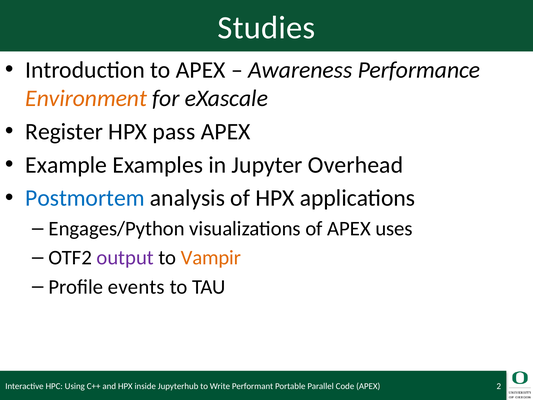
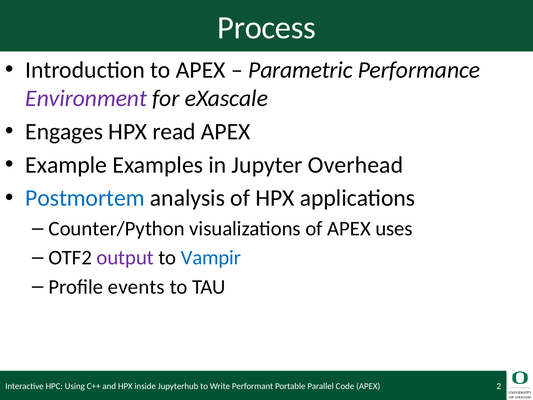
Studies: Studies -> Process (267, 28)
Awareness: Awareness -> Parametric (300, 70)
Environment colour: orange -> purple (86, 98)
Register: Register -> Engages (64, 132)
pass: pass -> read (174, 132)
Engages/Python: Engages/Python -> Counter/Python (117, 229)
Vampir colour: orange -> blue (211, 258)
